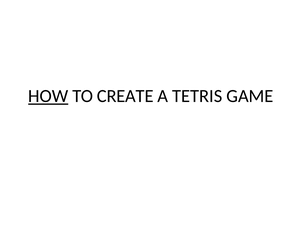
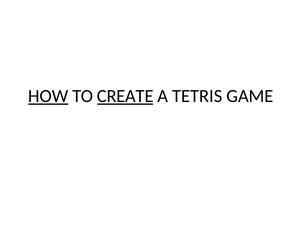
CREATE underline: none -> present (125, 96)
